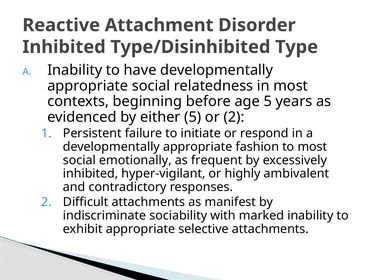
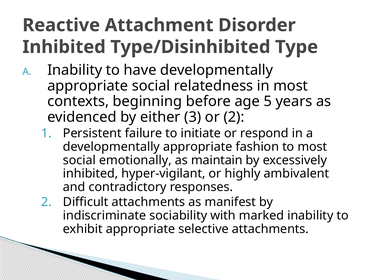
either 5: 5 -> 3 (193, 117)
frequent: frequent -> maintain (217, 160)
